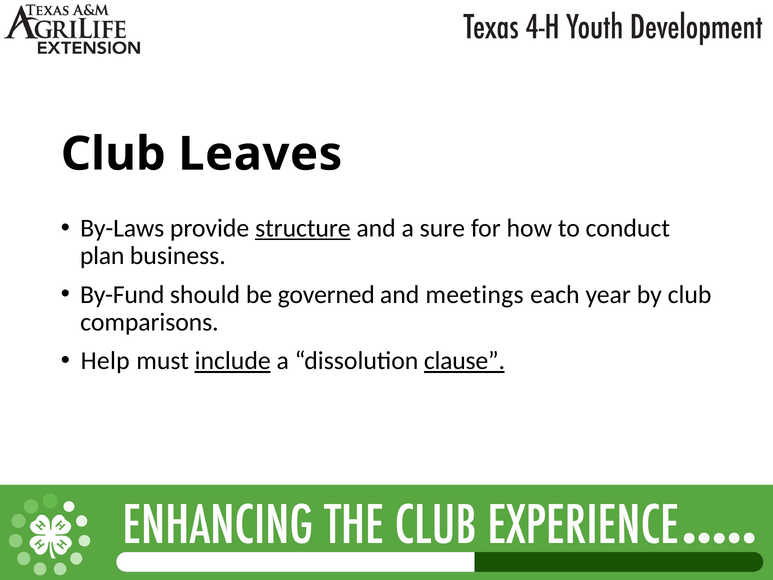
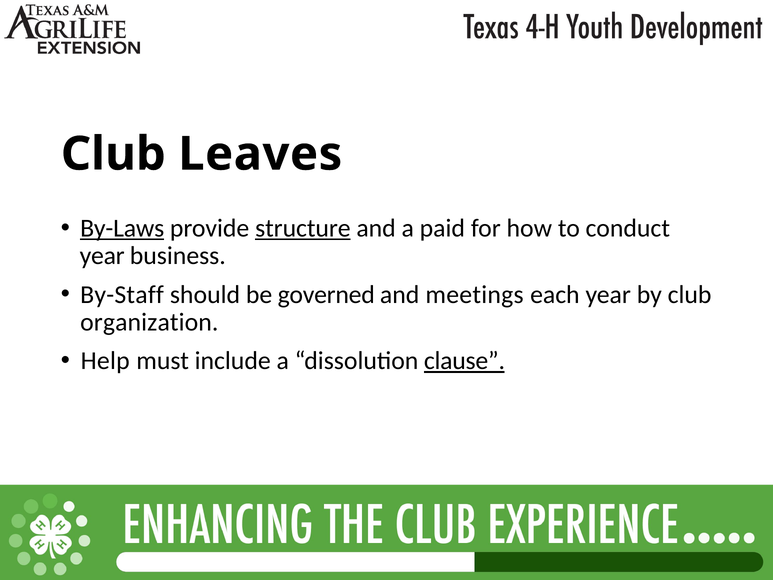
By-Laws underline: none -> present (122, 228)
sure: sure -> paid (442, 228)
plan: plan -> year (102, 256)
By-Fund: By-Fund -> By-Staff (122, 294)
comparisons: comparisons -> organization (149, 322)
include underline: present -> none (233, 361)
